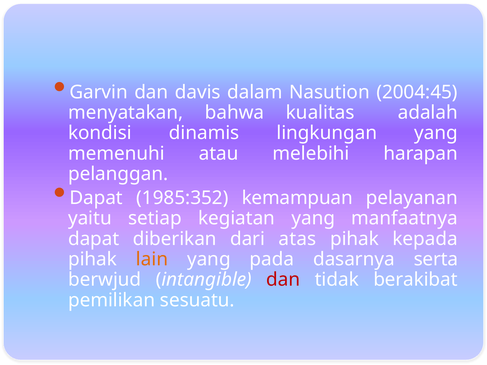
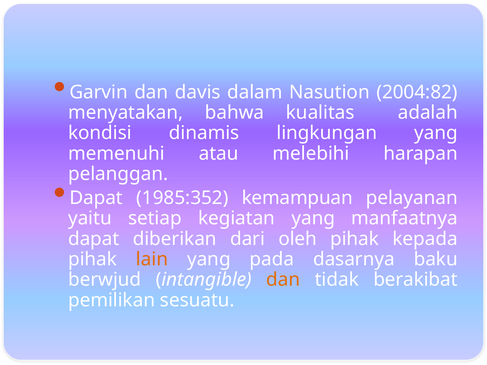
2004:45: 2004:45 -> 2004:82 (417, 92)
atas: atas -> oleh (298, 239)
serta: serta -> baku (436, 259)
dan colour: red -> orange (283, 280)
